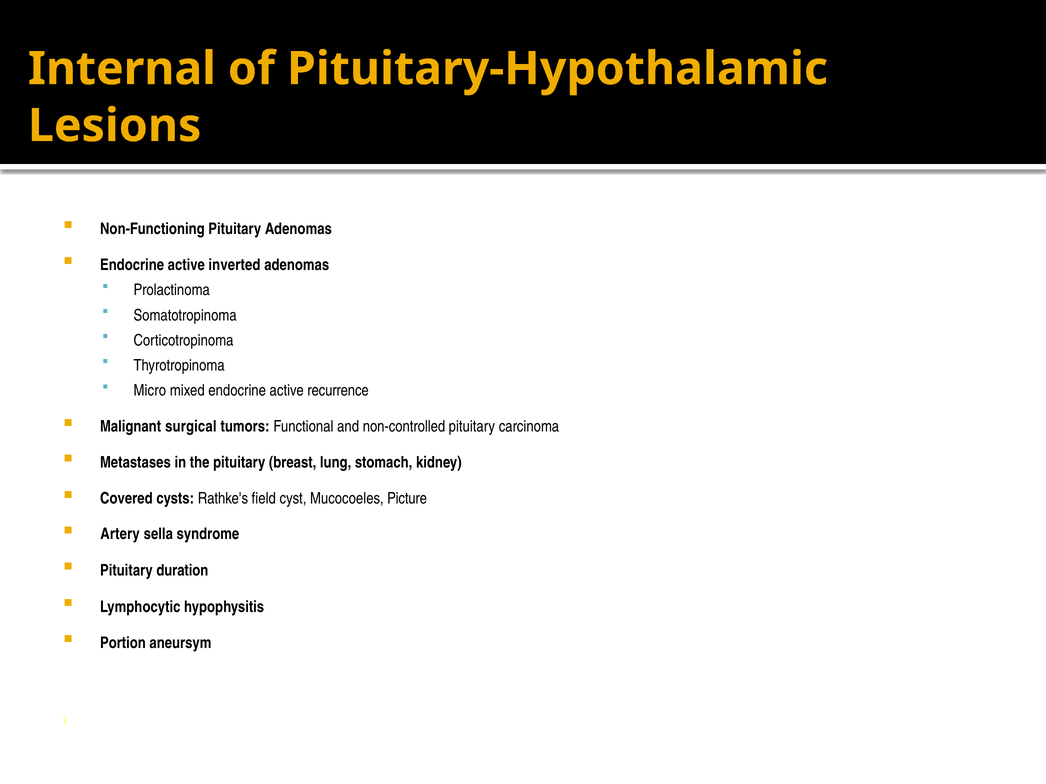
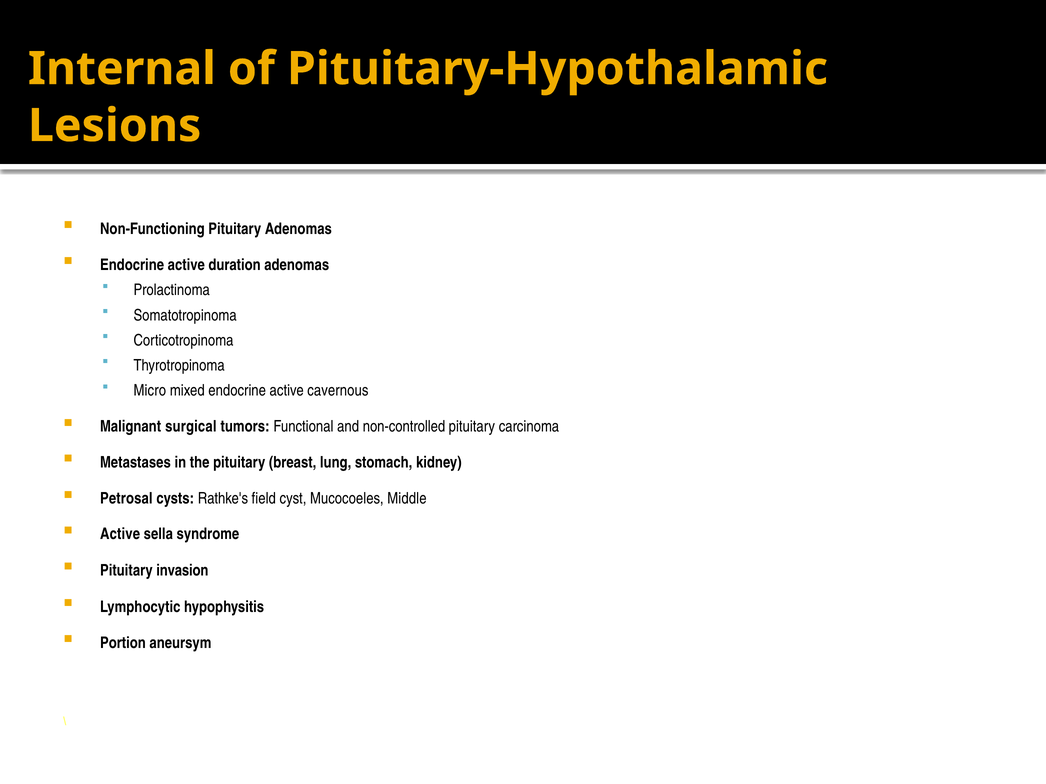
inverted: inverted -> duration (235, 265)
recurrence: recurrence -> cavernous (338, 391)
Covered: Covered -> Petrosal (126, 499)
Picture: Picture -> Middle (407, 499)
Artery: Artery -> Active (120, 535)
duration: duration -> invasion (182, 571)
